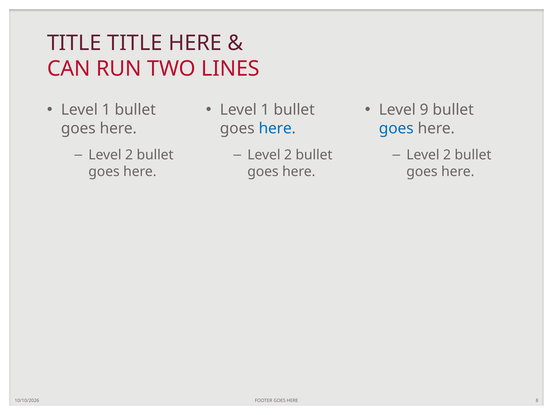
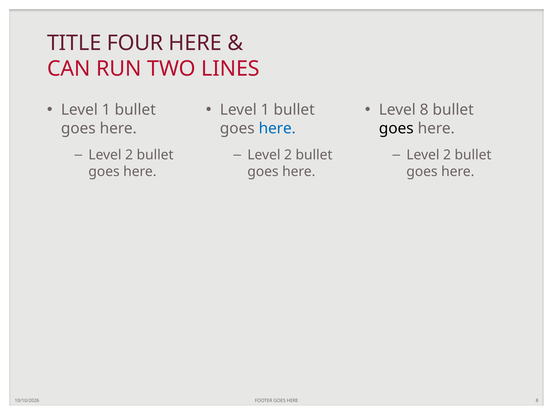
TITLE TITLE: TITLE -> FOUR (135, 43)
Level 9: 9 -> 8 (424, 110)
goes colour: blue -> black (396, 128)
